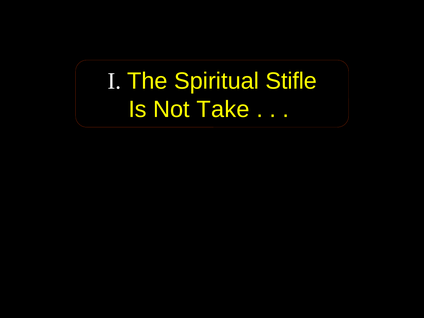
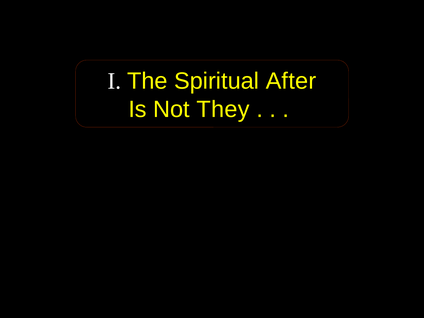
Stifle: Stifle -> After (291, 81)
Take: Take -> They (223, 109)
